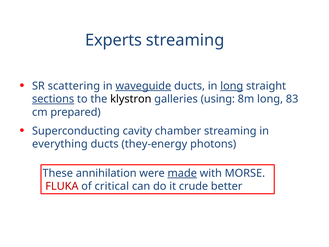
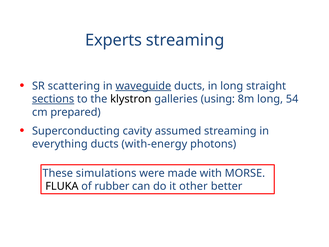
long underline: present -> none (232, 86)
83: 83 -> 54 (292, 99)
chamber: chamber -> assumed (178, 131)
they-energy: they-energy -> with-energy (154, 144)
annihilation: annihilation -> simulations (106, 173)
made underline: present -> none (182, 173)
FLUKA colour: red -> black (62, 186)
critical: critical -> rubber (112, 186)
crude: crude -> other (193, 186)
